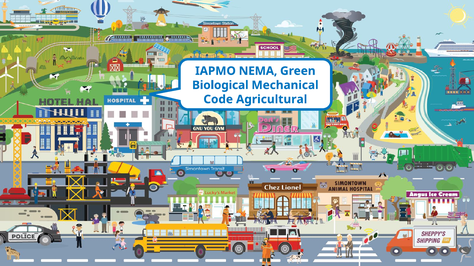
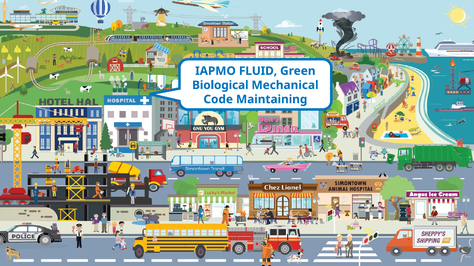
NEMA: NEMA -> FLUID (258, 71)
Agricultural: Agricultural -> Maintaining (272, 100)
